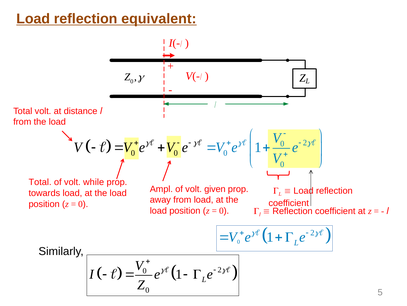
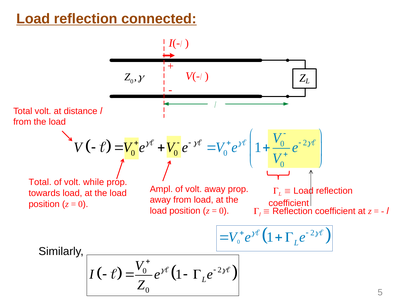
equivalent: equivalent -> connected (159, 19)
volt given: given -> away (215, 189)
